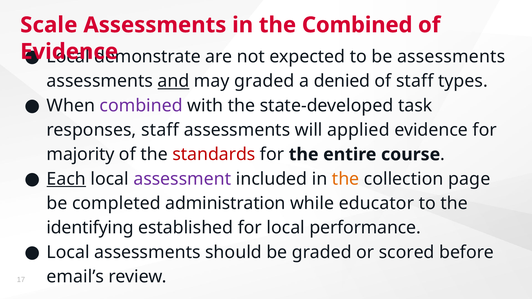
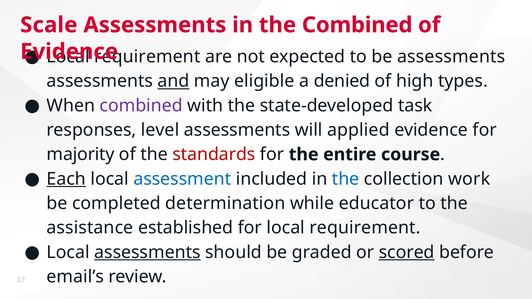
demonstrate: demonstrate -> requirement (147, 57)
may graded: graded -> eligible (264, 81)
of staff: staff -> high (415, 81)
responses staff: staff -> level (160, 130)
assessment colour: purple -> blue (182, 179)
the colour: orange -> blue (346, 179)
page: page -> work (469, 179)
administration: administration -> determination (225, 204)
identifying: identifying -> assistance (90, 228)
for local performance: performance -> requirement (365, 228)
assessments underline: none -> present (147, 252)
scored underline: none -> present (407, 252)
